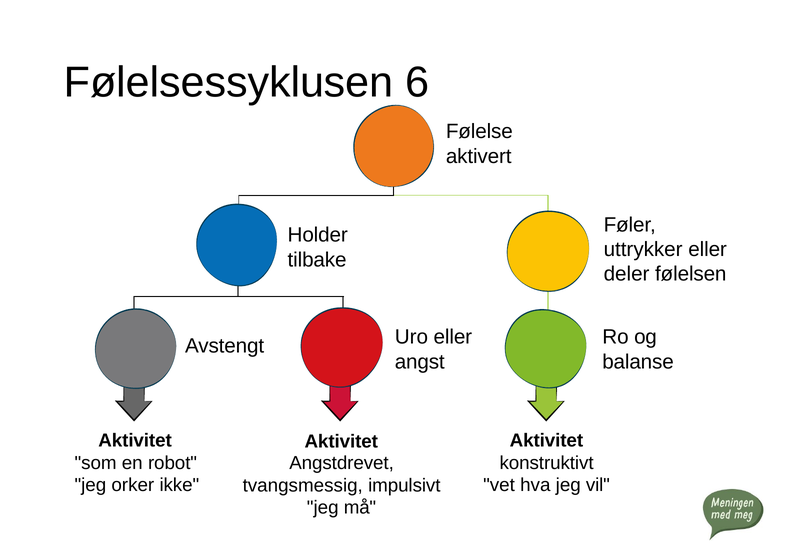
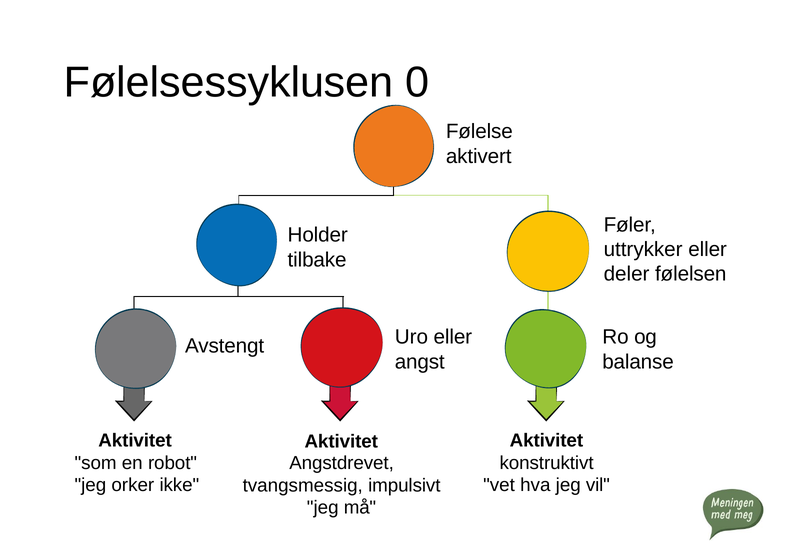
6: 6 -> 0 (417, 83)
